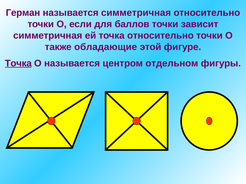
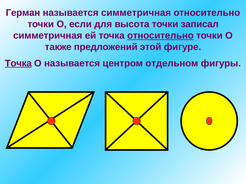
баллов: баллов -> высота (132, 24)
зависит: зависит -> записал (200, 24)
относительно underline: none -> present (160, 36)
обладающие: обладающие -> предложений (106, 47)
